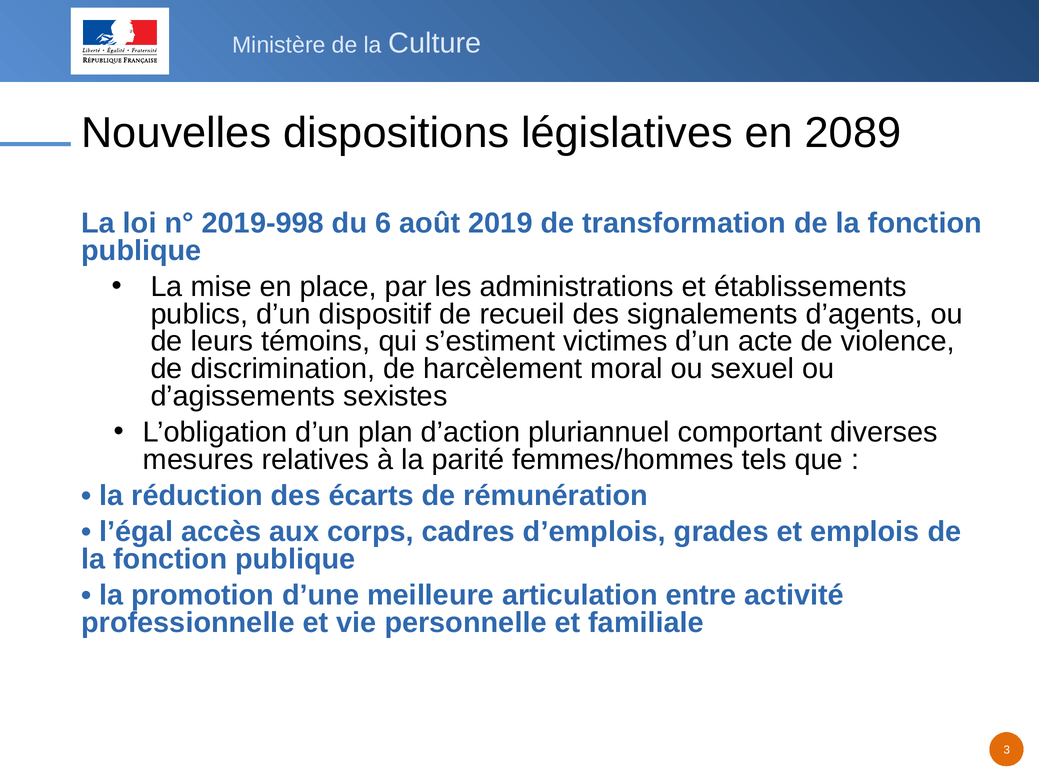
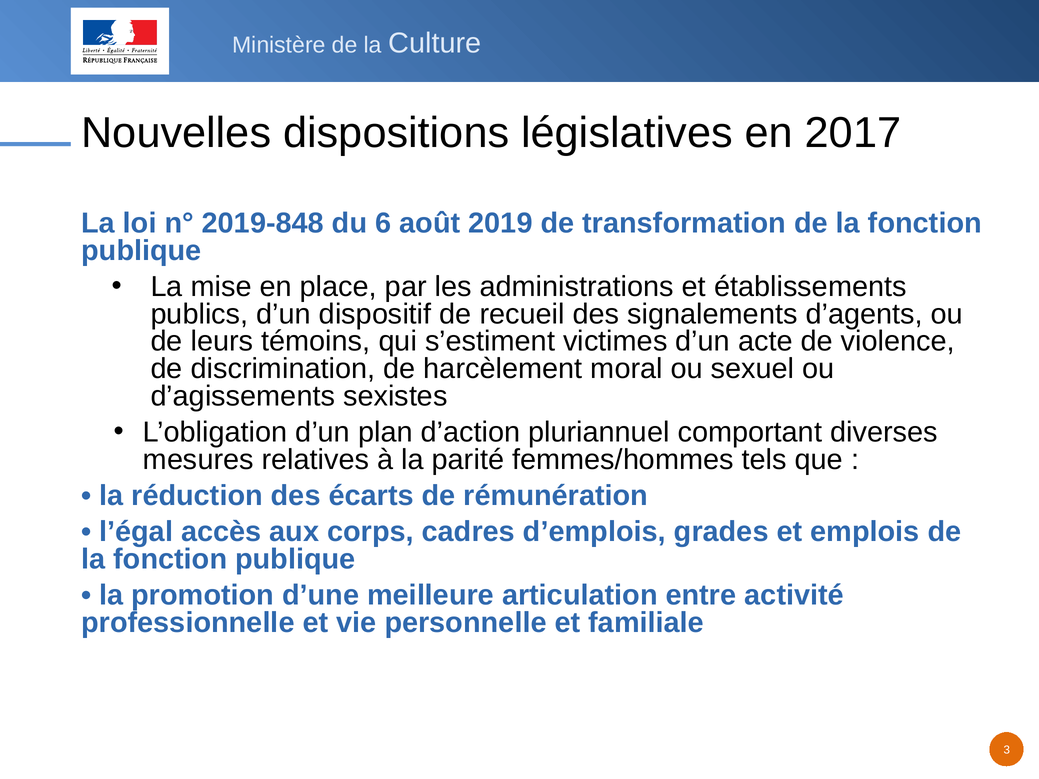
2089: 2089 -> 2017 (853, 133)
2019-998: 2019-998 -> 2019-848 (263, 223)
